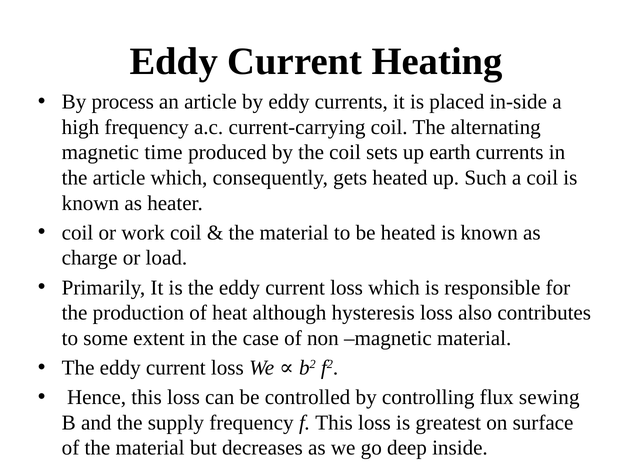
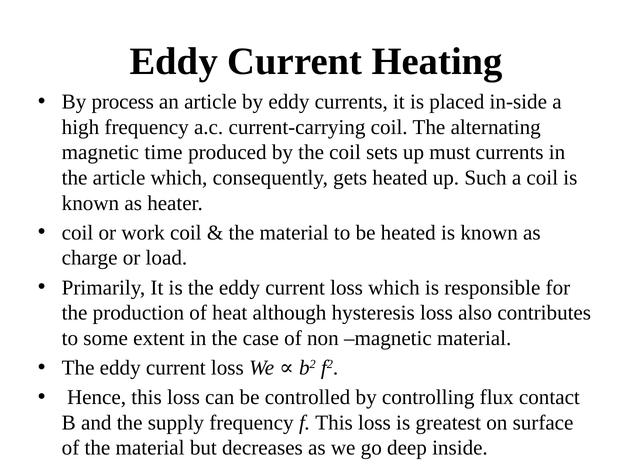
earth: earth -> must (450, 152)
sewing: sewing -> contact (549, 397)
